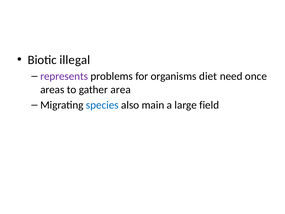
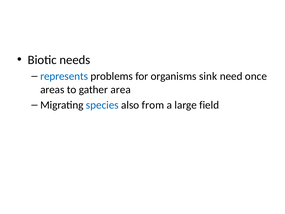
illegal: illegal -> needs (75, 60)
represents colour: purple -> blue (64, 76)
diet: diet -> sink (208, 76)
main: main -> from (153, 105)
